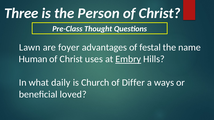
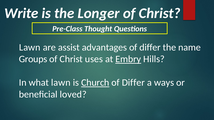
Three: Three -> Write (21, 13)
Person: Person -> Longer (99, 13)
foyer: foyer -> assist (69, 47)
advantages of festal: festal -> differ (150, 47)
Human: Human -> Groups (33, 59)
what daily: daily -> lawn (61, 83)
Church underline: none -> present (95, 83)
